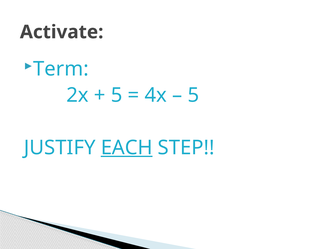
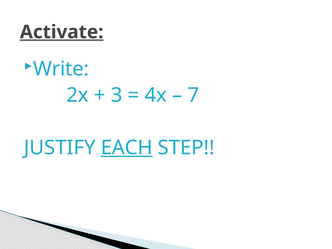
Activate underline: none -> present (62, 32)
Term: Term -> Write (61, 69)
5: 5 -> 3 (117, 95)
5: 5 -> 7 (193, 95)
